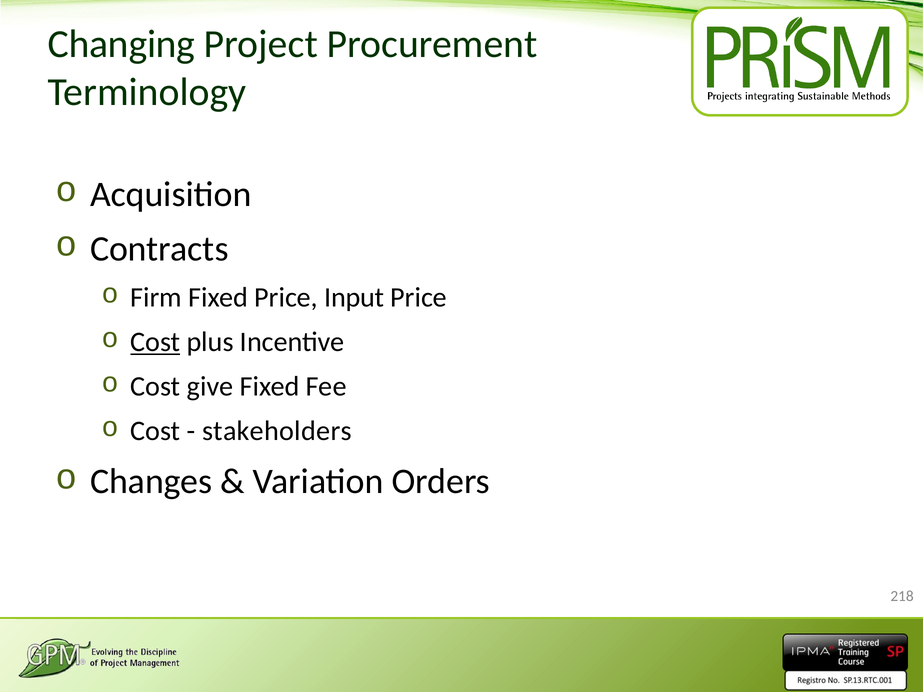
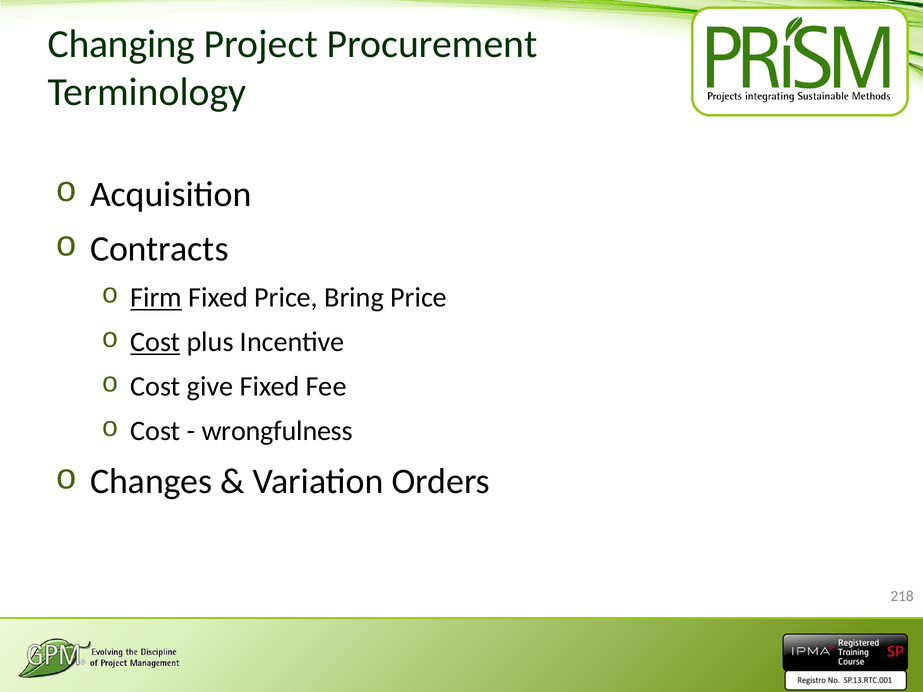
Firm underline: none -> present (156, 298)
Input: Input -> Bring (354, 298)
stakeholders: stakeholders -> wrongfulness (277, 431)
